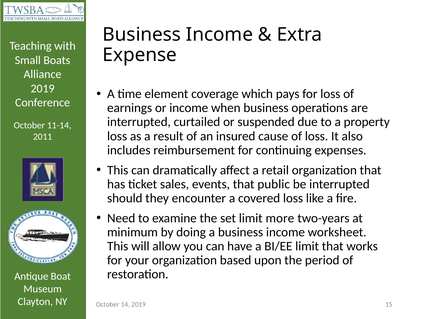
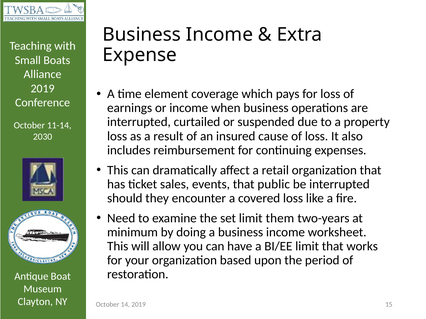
2011: 2011 -> 2030 (43, 137)
more: more -> them (280, 218)
